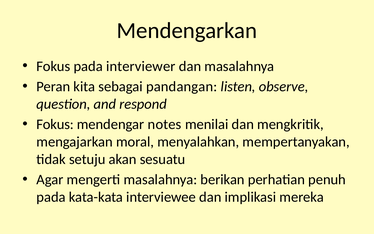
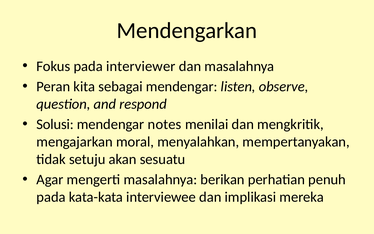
sebagai pandangan: pandangan -> mendengar (182, 86)
Fokus: Fokus -> Solusi (55, 124)
